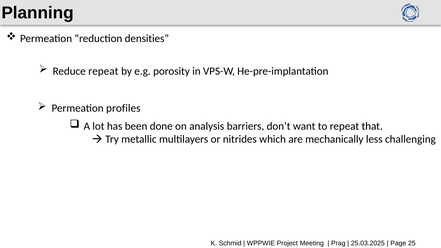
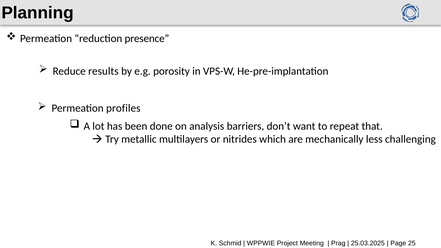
densities: densities -> presence (147, 39)
Reduce repeat: repeat -> results (103, 71)
